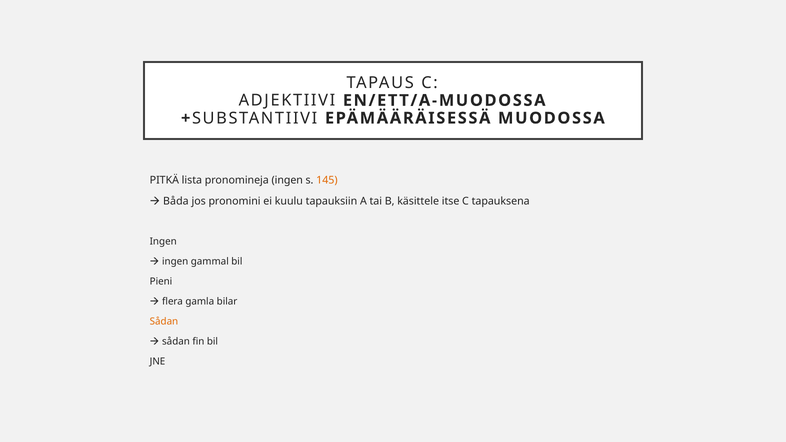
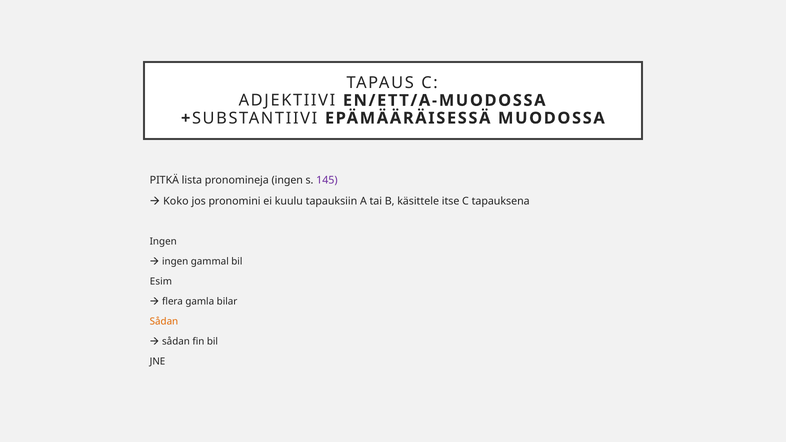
145 colour: orange -> purple (327, 180)
Båda: Båda -> Koko (176, 201)
Pieni: Pieni -> Esim (161, 282)
